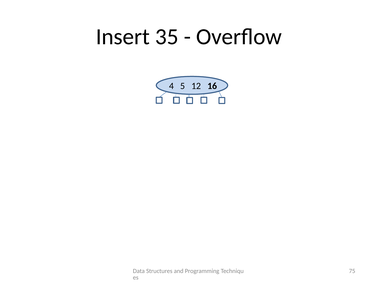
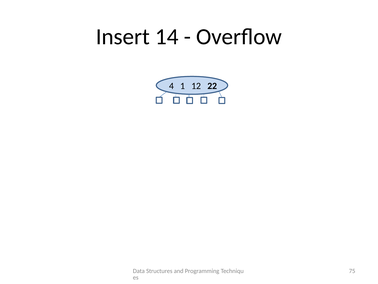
35: 35 -> 14 (167, 37)
5: 5 -> 1 (183, 86)
16: 16 -> 22 (212, 86)
